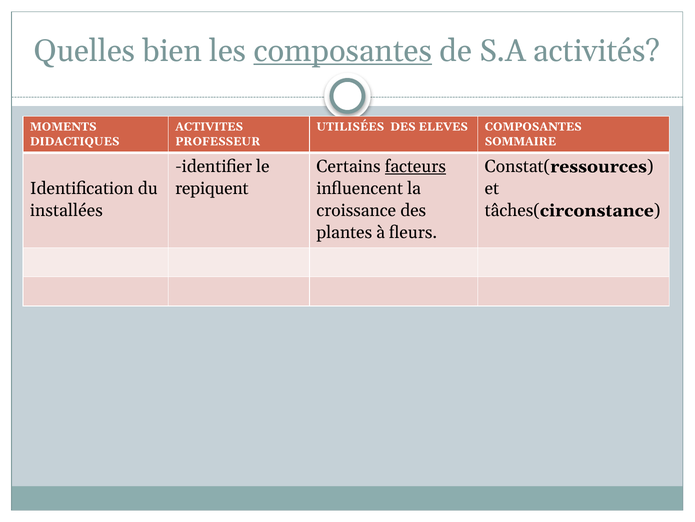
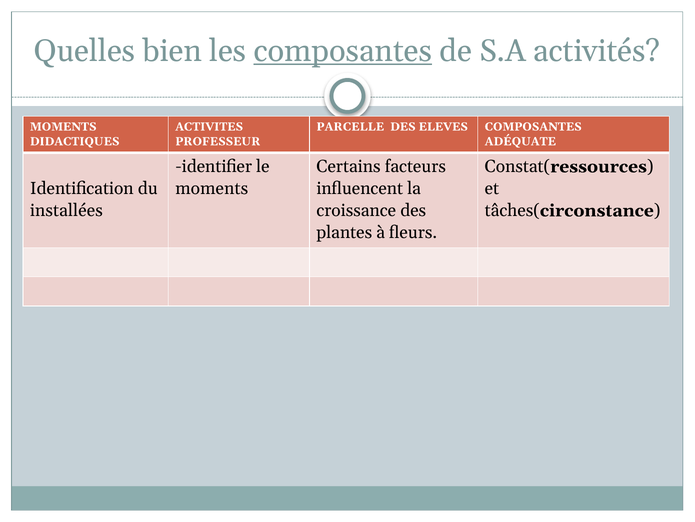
UTILISÉES: UTILISÉES -> PARCELLE (350, 127)
SOMMAIRE: SOMMAIRE -> ADÉQUATE (520, 141)
facteurs underline: present -> none (415, 166)
repiquent: repiquent -> moments (212, 188)
